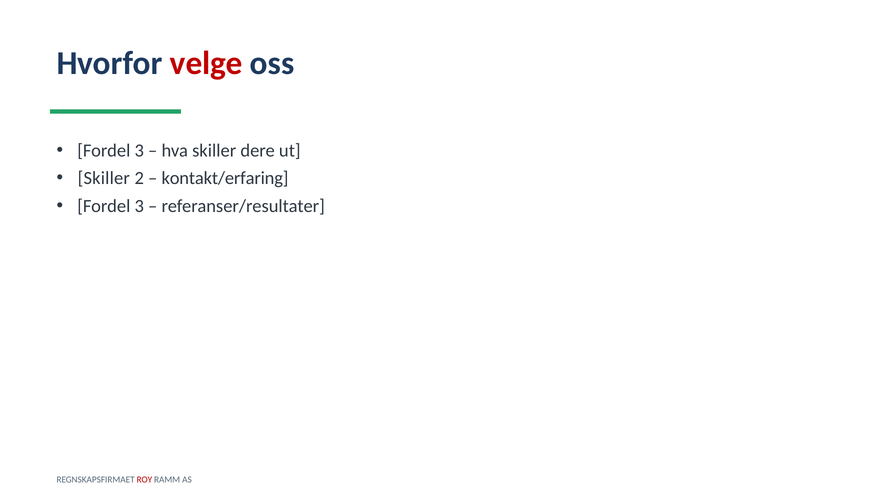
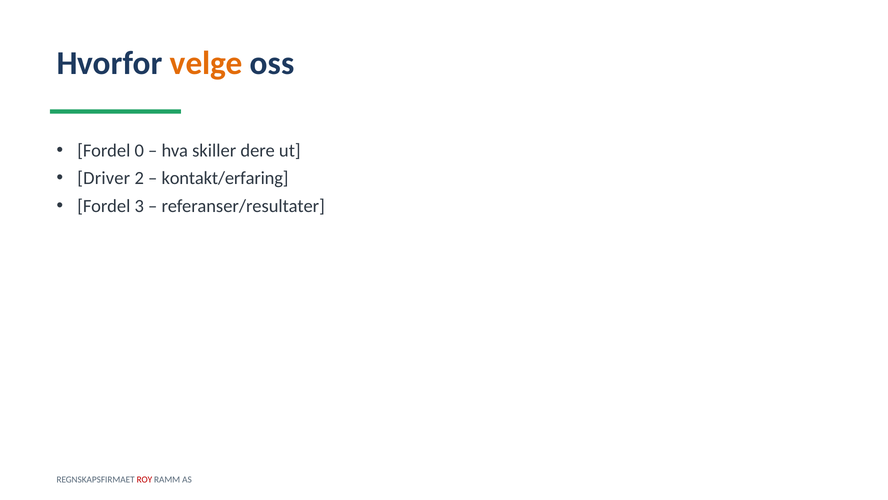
velge colour: red -> orange (206, 63)
3: 3 -> 0 (139, 150)
Skiller: Skiller -> Driver (104, 178)
